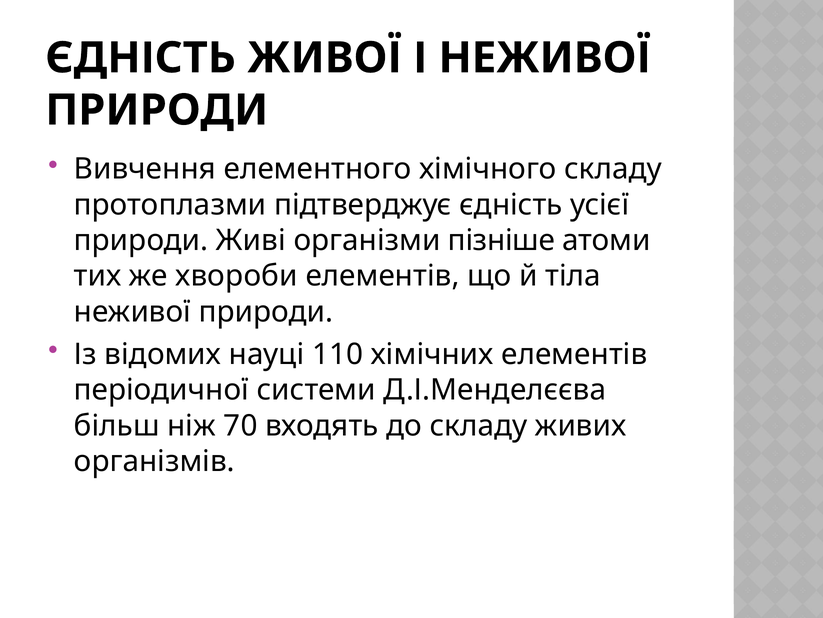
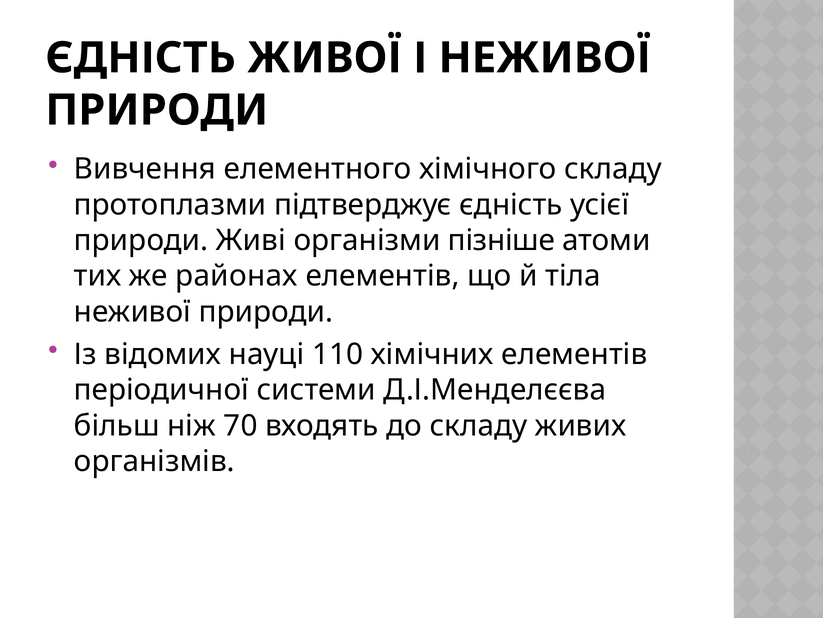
хвороби: хвороби -> районах (236, 276)
